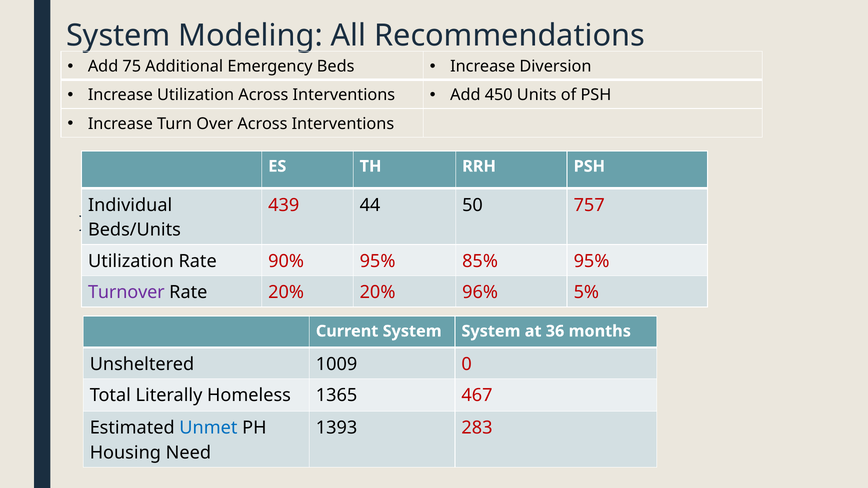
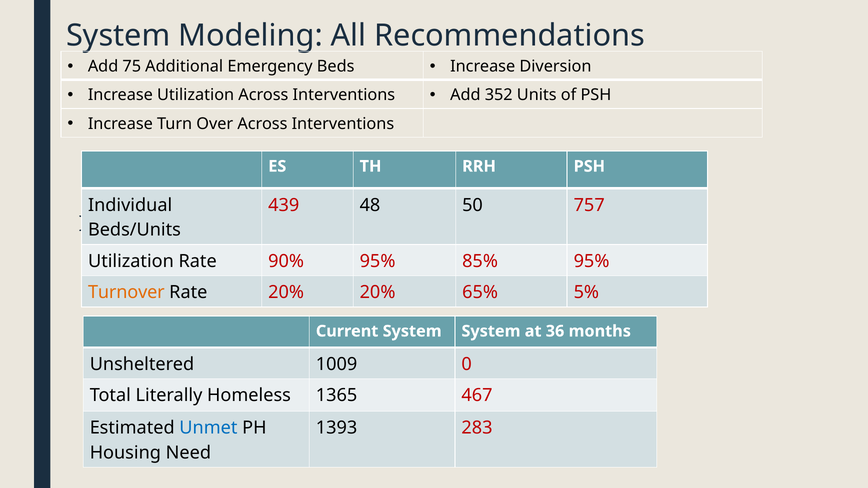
450: 450 -> 352 (499, 95)
44: 44 -> 48 (370, 205)
Turnover colour: purple -> orange (126, 292)
96%: 96% -> 65% (480, 292)
